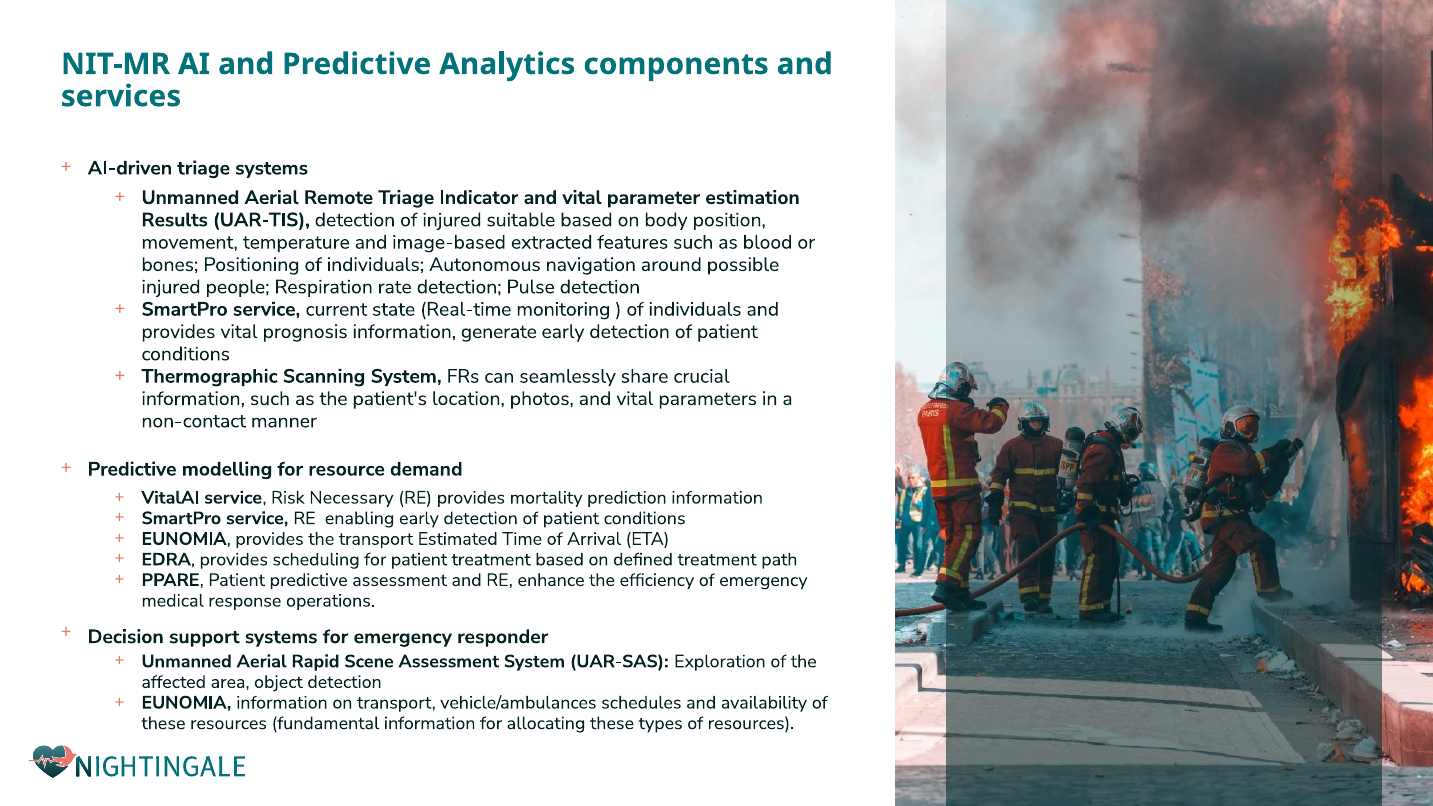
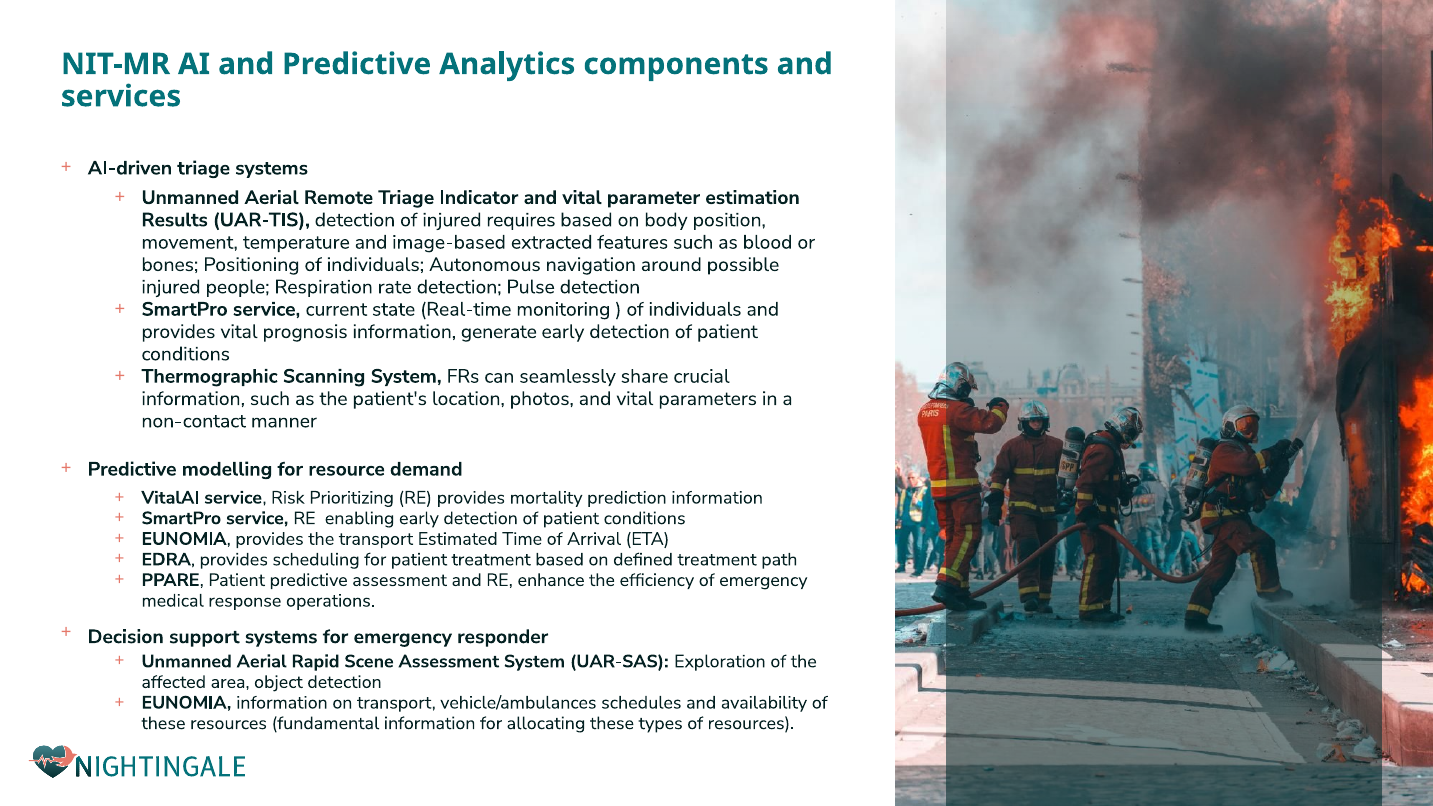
suitable: suitable -> requires (521, 220)
Necessary: Necessary -> Prioritizing (352, 498)
